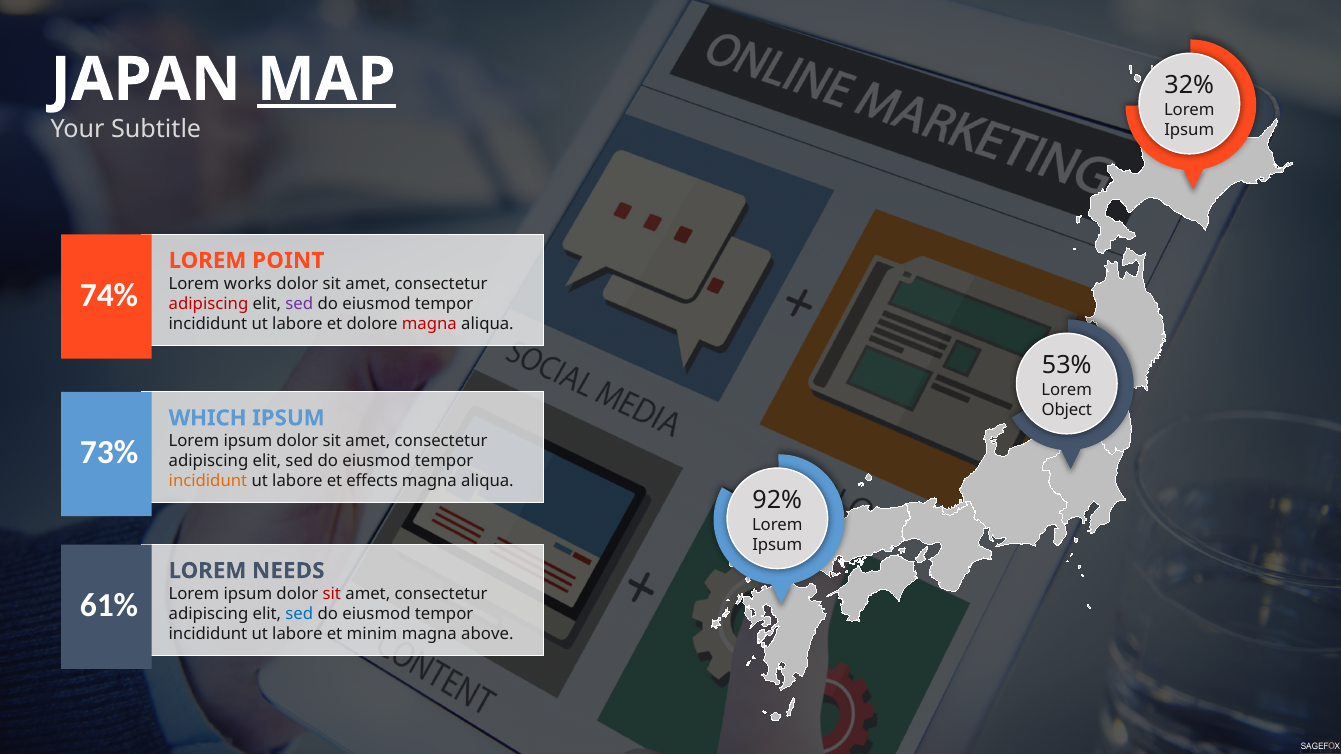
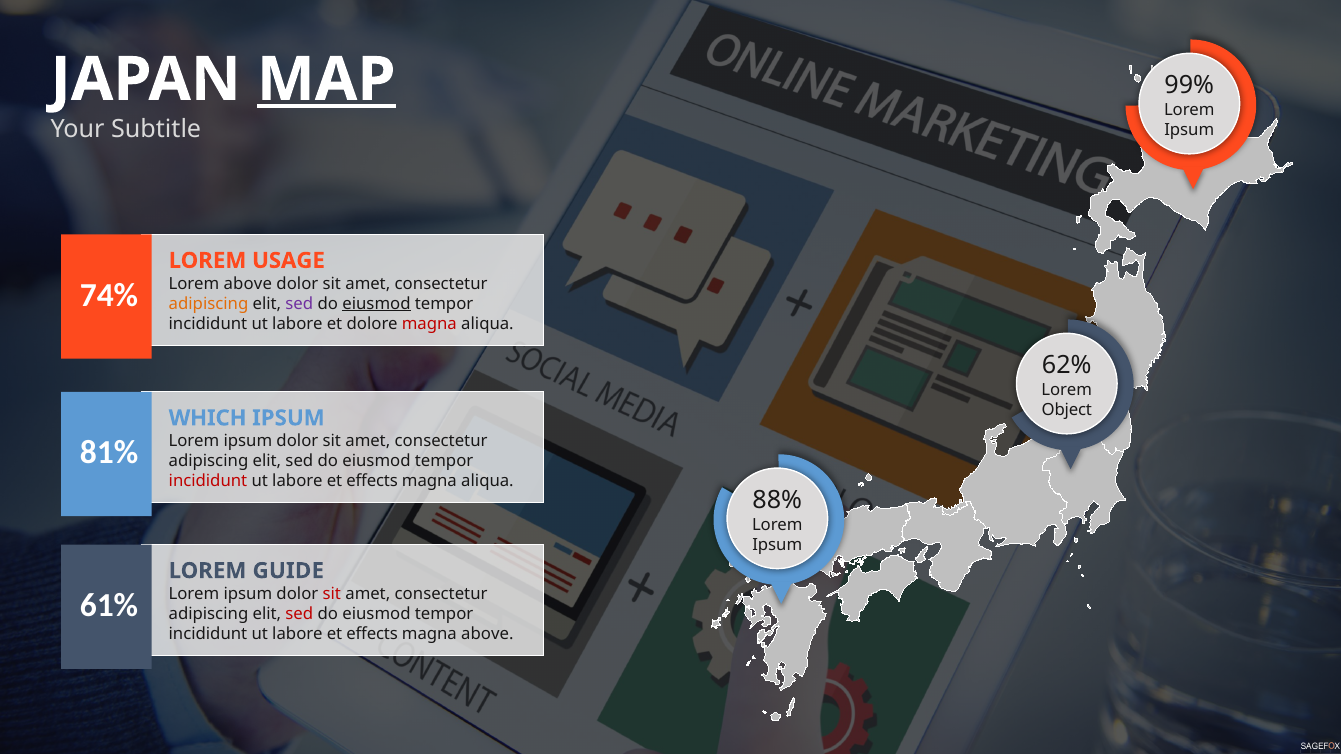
32%: 32% -> 99% (1189, 85)
POINT: POINT -> USAGE (288, 261)
Lorem works: works -> above (248, 284)
adipiscing colour: red -> orange (209, 304)
eiusmod underline: none -> present (376, 304)
53%: 53% -> 62% (1067, 365)
73%: 73% -> 81% (109, 453)
incididunt colour: orange -> red (208, 482)
92%: 92% -> 88% (777, 500)
NEEDS: NEEDS -> GUIDE (288, 571)
sed colour: blue -> red (299, 614)
minim: minim -> effects (372, 634)
